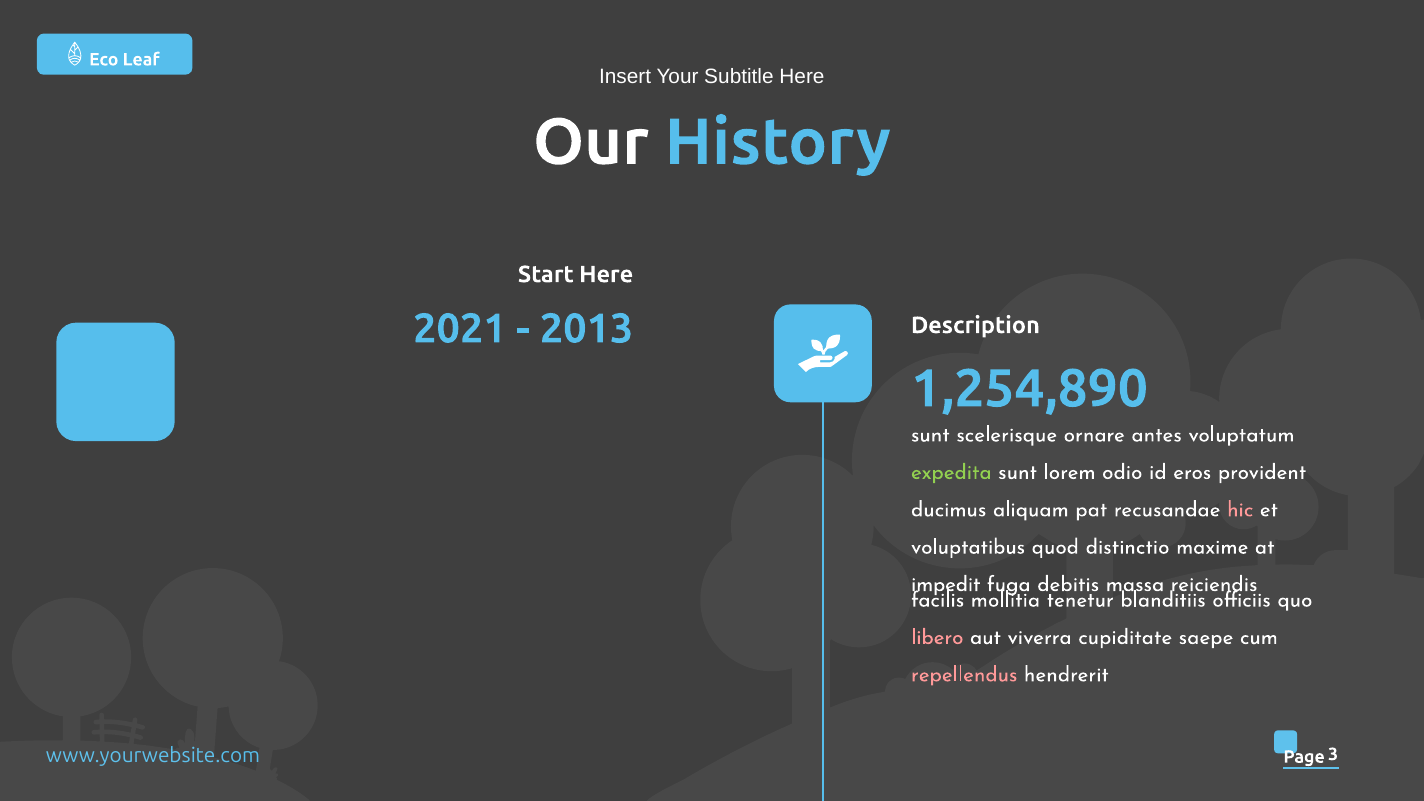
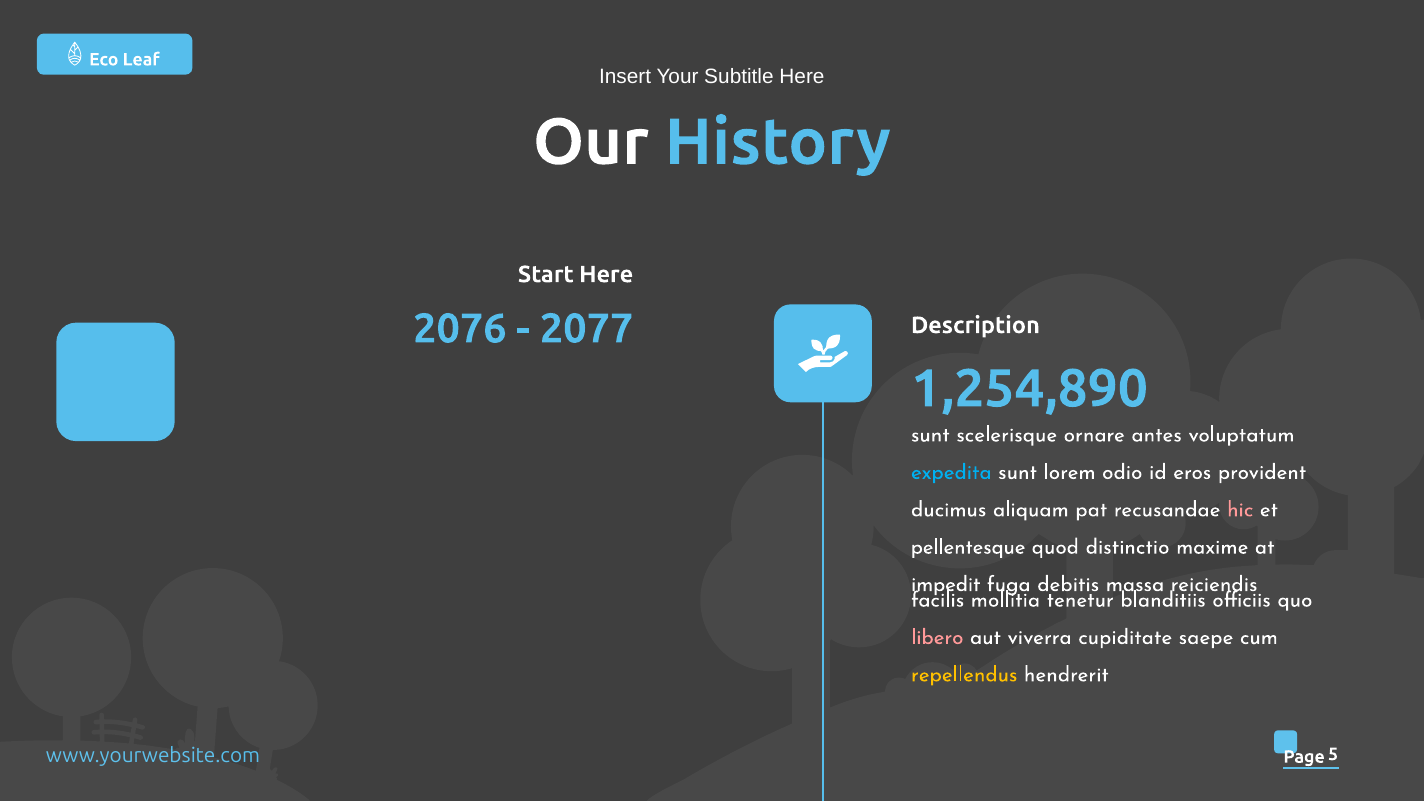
2021: 2021 -> 2076 (460, 329)
2013: 2013 -> 2077 (587, 329)
expedita colour: light green -> light blue (951, 472)
voluptatibus: voluptatibus -> pellentesque (968, 547)
repellendus colour: pink -> yellow (964, 674)
3: 3 -> 5 (1333, 754)
